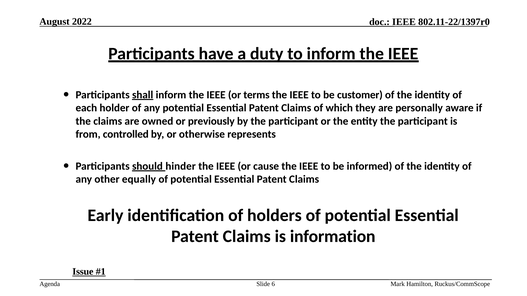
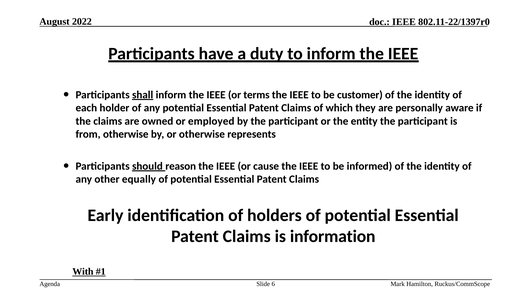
previously: previously -> employed (211, 121)
from controlled: controlled -> otherwise (126, 135)
hinder: hinder -> reason (181, 166)
Issue: Issue -> With (83, 272)
